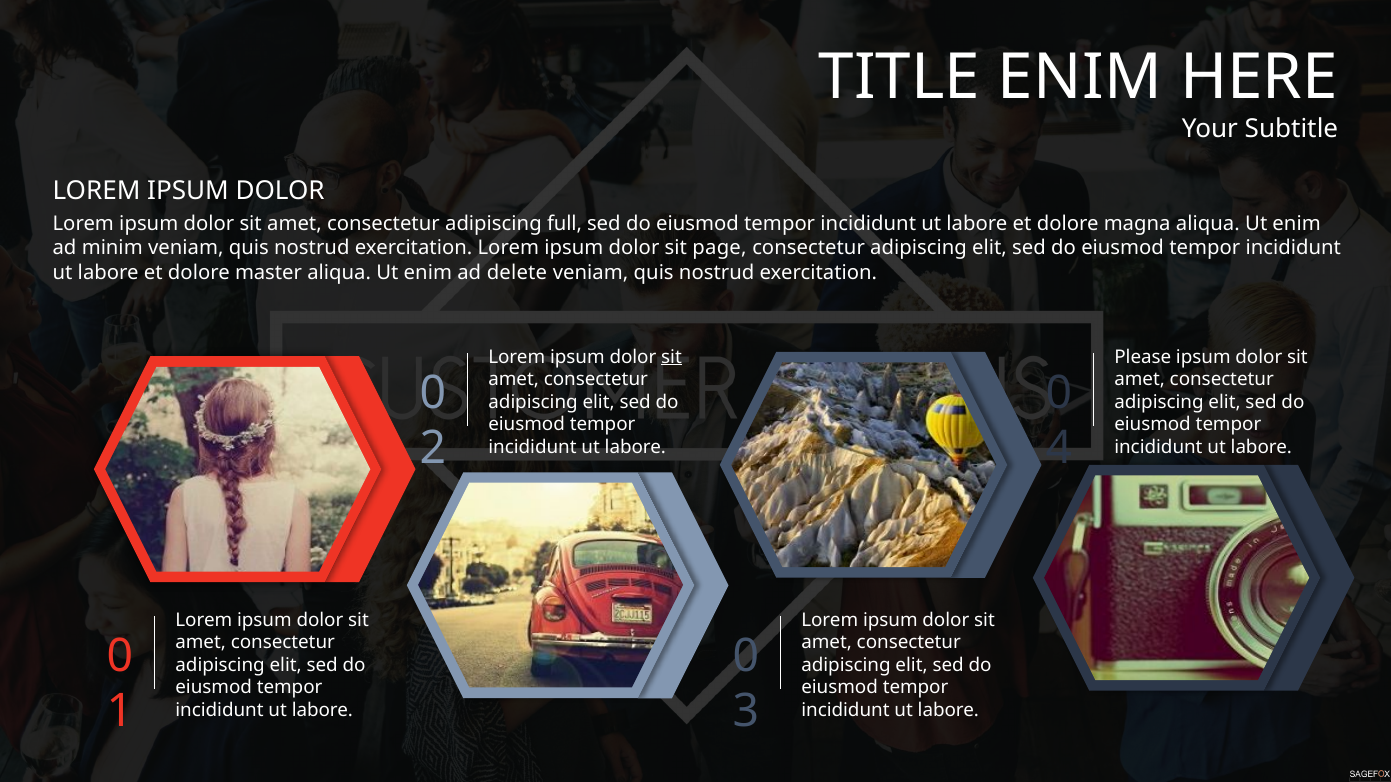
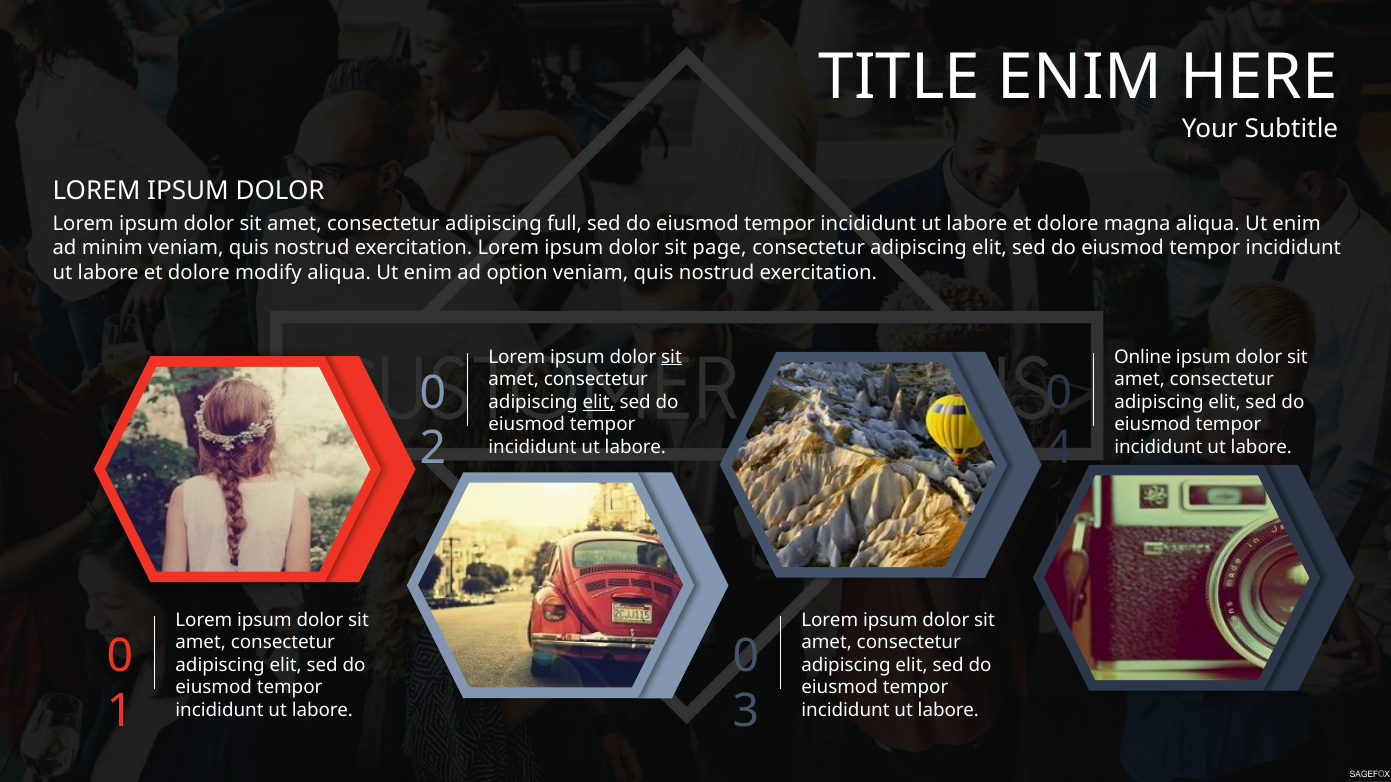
master: master -> modify (268, 273)
delete: delete -> option (517, 273)
Please: Please -> Online (1143, 357)
elit underline: none -> present (599, 402)
